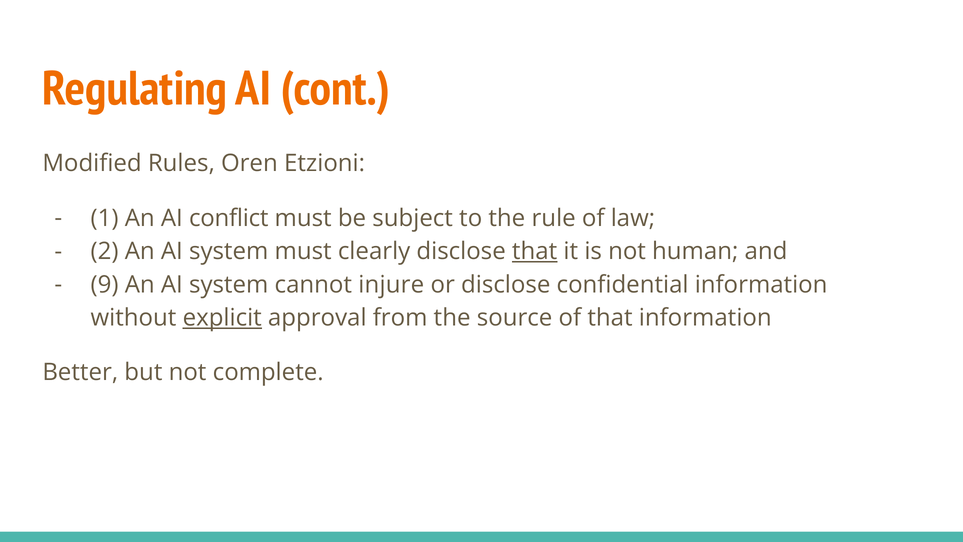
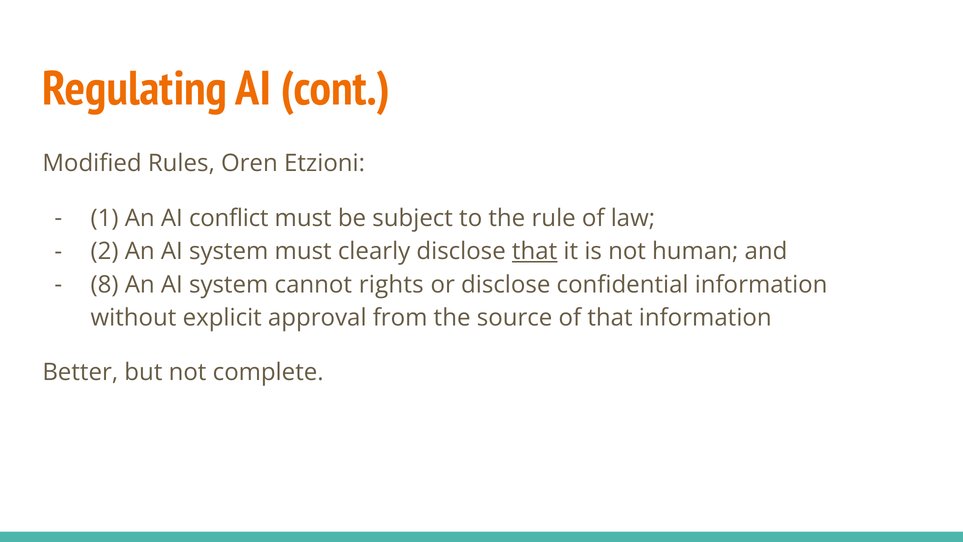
9: 9 -> 8 (105, 284)
injure: injure -> rights (391, 284)
explicit underline: present -> none (222, 318)
